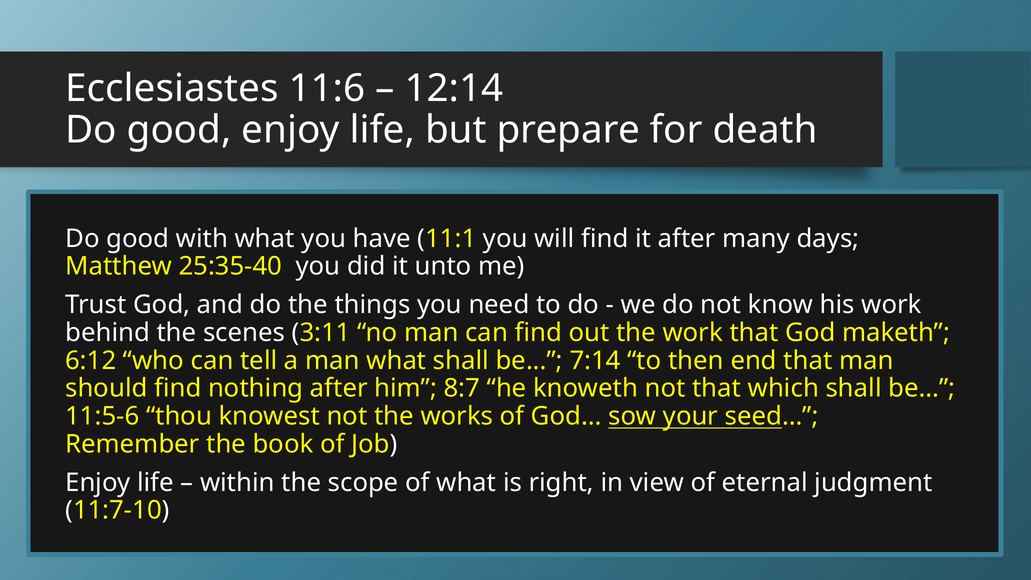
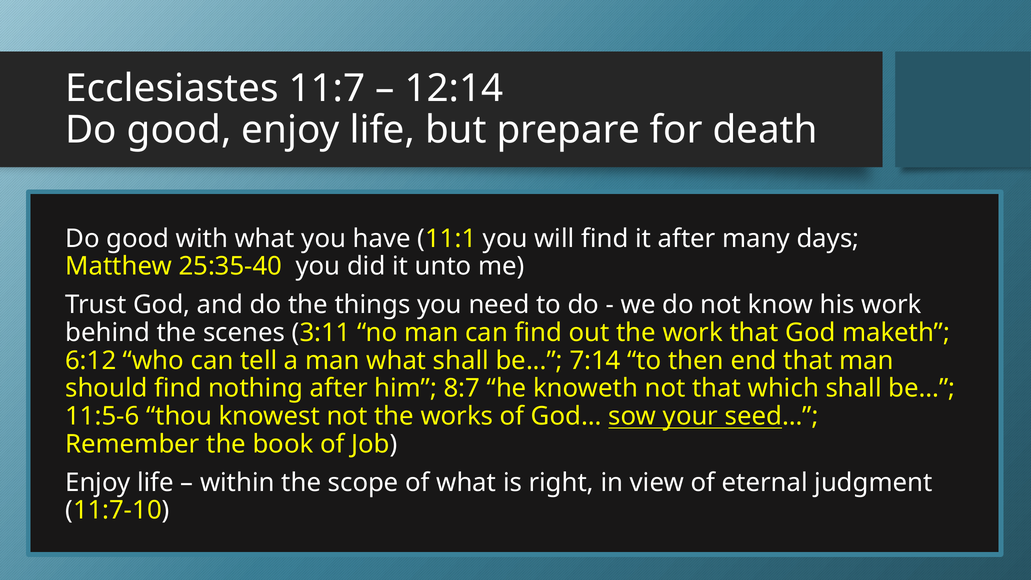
11:6: 11:6 -> 11:7 (327, 88)
